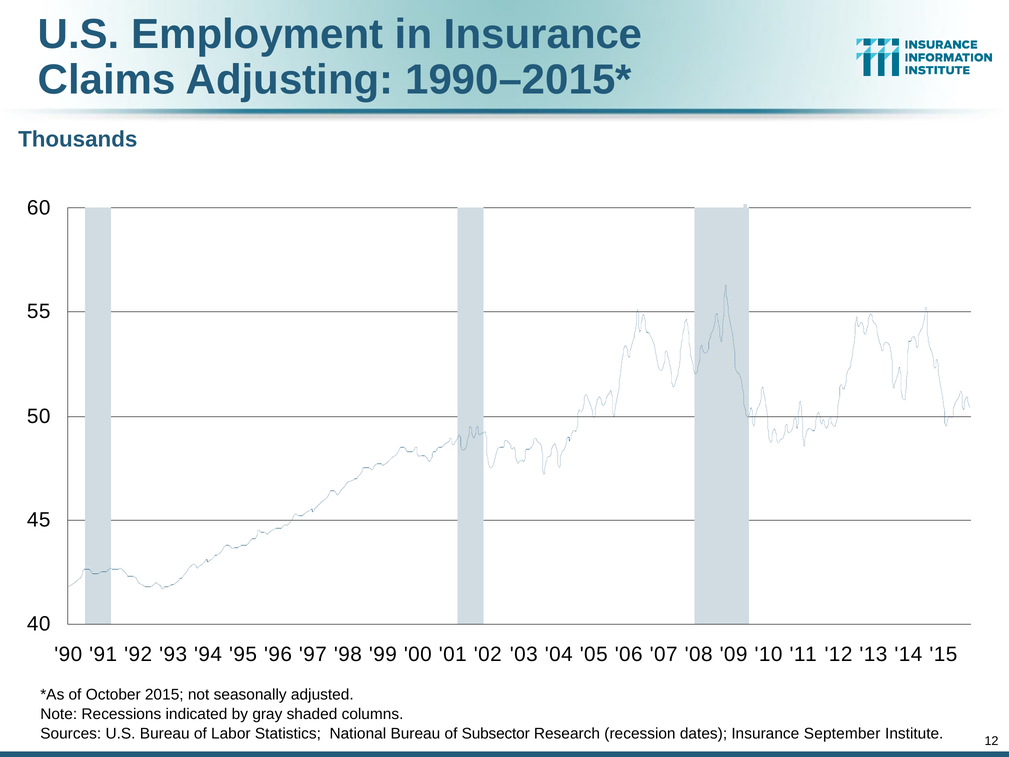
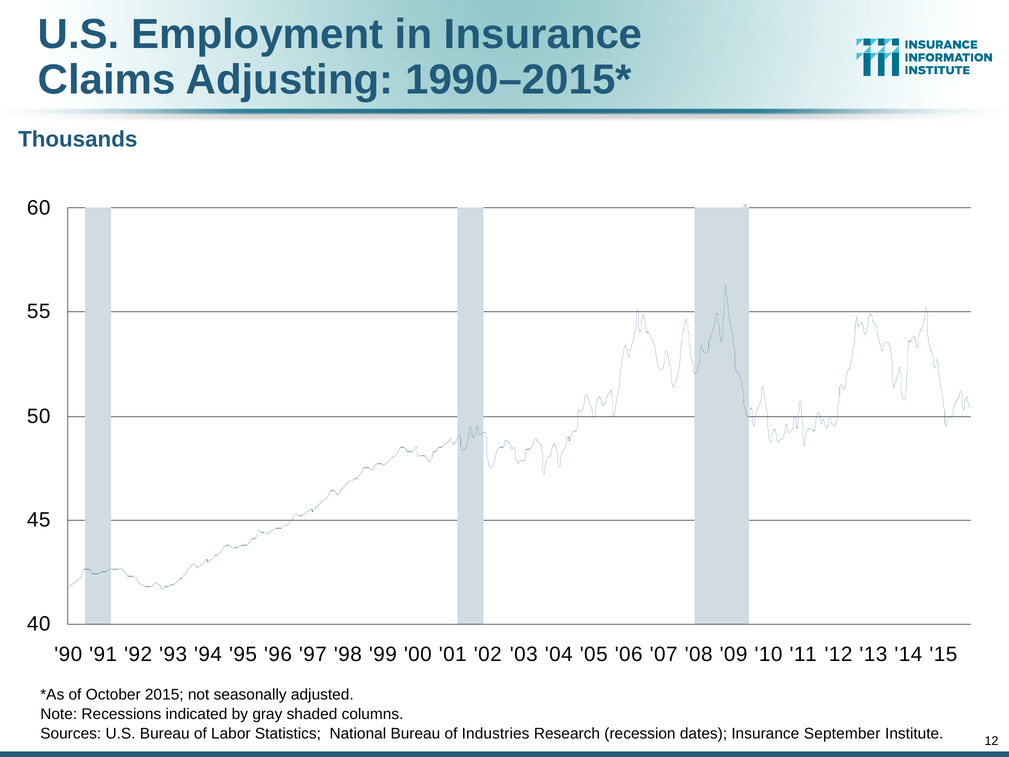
Subsector: Subsector -> Industries (496, 733)
